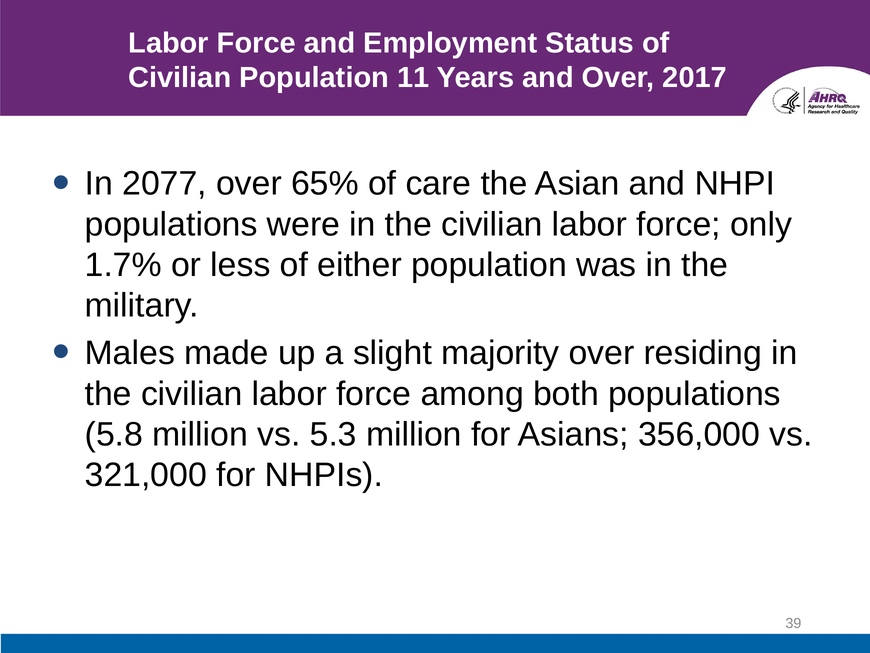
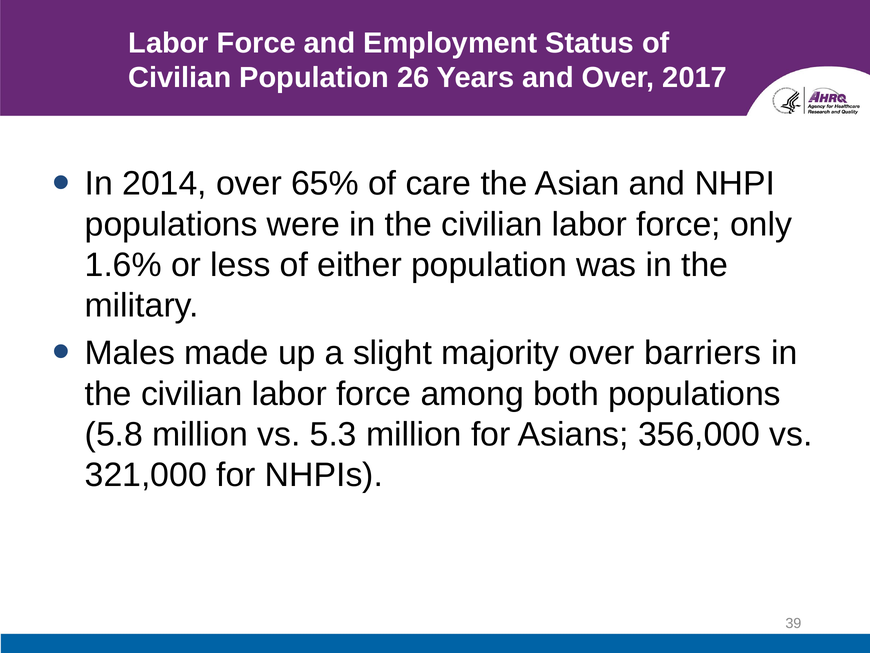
11: 11 -> 26 (413, 78)
2077: 2077 -> 2014 (165, 184)
1.7%: 1.7% -> 1.6% (123, 265)
residing: residing -> barriers (703, 353)
